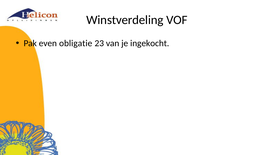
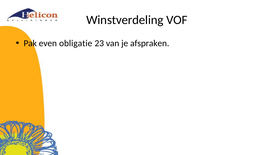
ingekocht: ingekocht -> afspraken (150, 43)
